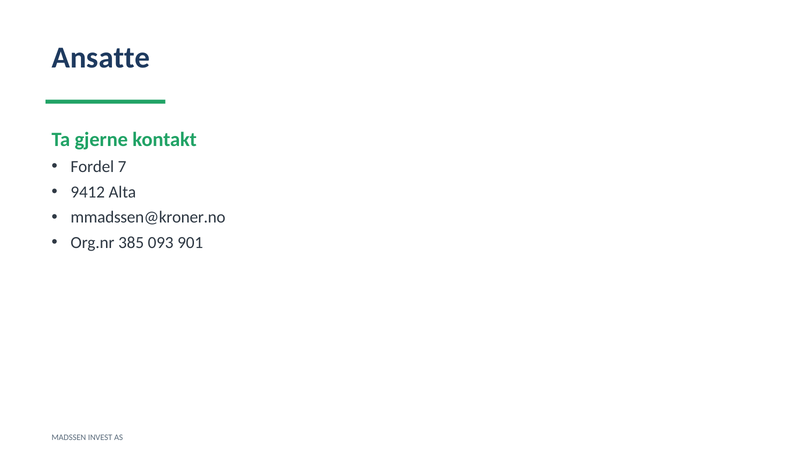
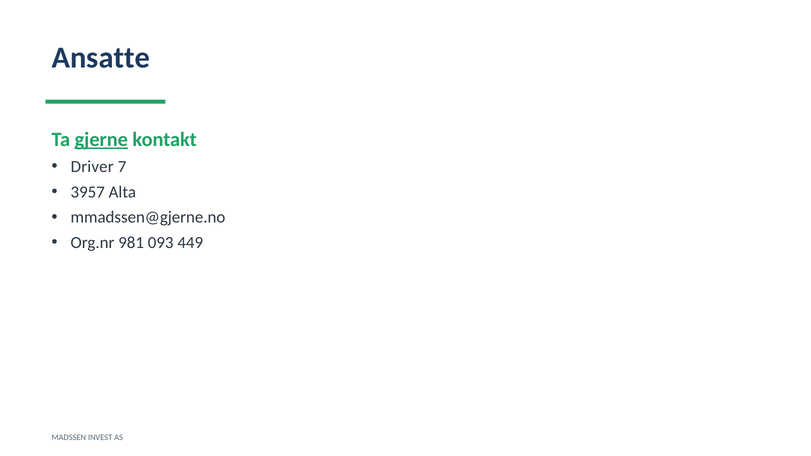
gjerne underline: none -> present (101, 140)
Fordel: Fordel -> Driver (92, 167)
9412: 9412 -> 3957 (88, 192)
mmadssen@kroner.no: mmadssen@kroner.no -> mmadssen@gjerne.no (148, 217)
385: 385 -> 981 (131, 243)
901: 901 -> 449 (190, 243)
